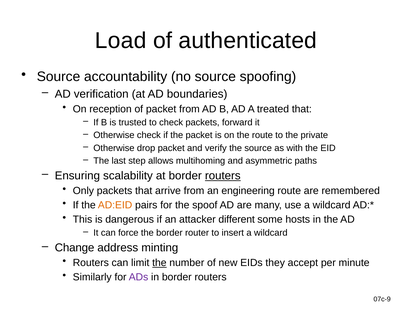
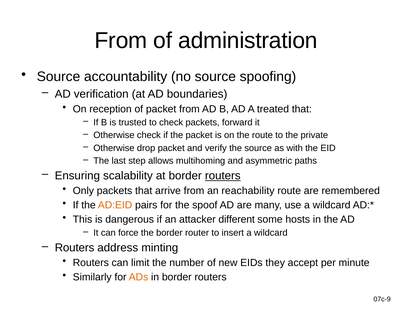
Load: Load -> From (121, 41)
authenticated: authenticated -> administration (248, 41)
engineering: engineering -> reachability (248, 191)
Change: Change -> Routers (75, 248)
the underline: present -> none (159, 263)
ADs colour: purple -> orange (139, 277)
